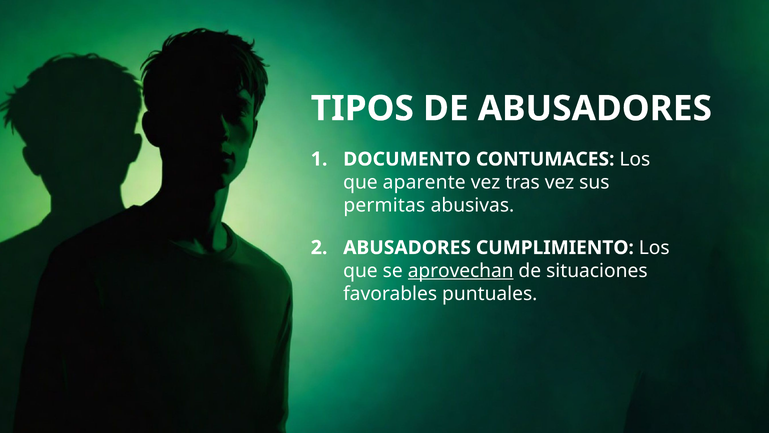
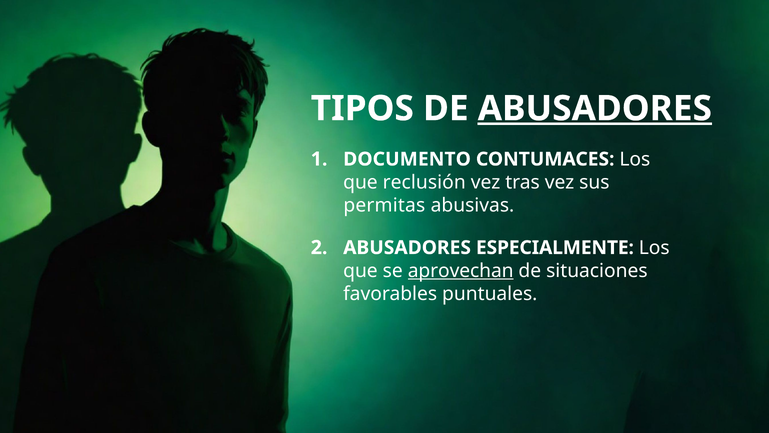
ABUSADORES underline: none -> present (595, 108)
aparente: aparente -> reclusión (424, 182)
CUMPLIMIENTO: CUMPLIMIENTO -> ESPECIALMENTE (555, 247)
